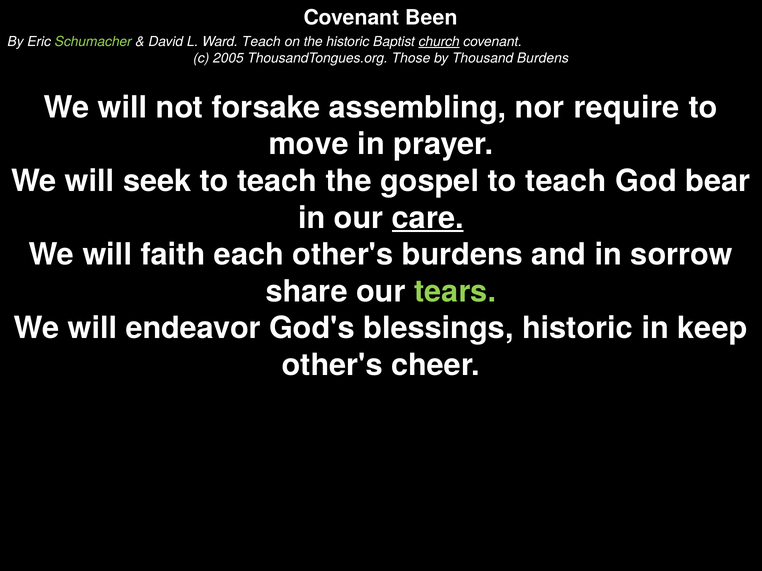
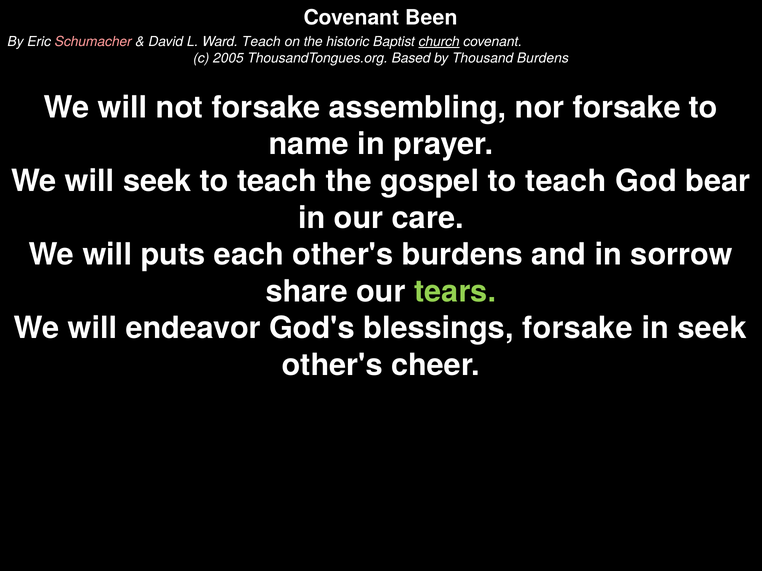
Schumacher colour: light green -> pink (93, 42)
Those: Those -> Based (411, 58)
nor require: require -> forsake (627, 108)
move: move -> name (309, 144)
care underline: present -> none (428, 218)
faith: faith -> puts (173, 255)
blessings historic: historic -> forsake (577, 329)
in keep: keep -> seek (712, 329)
